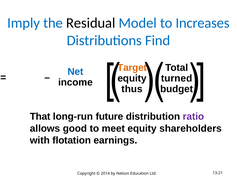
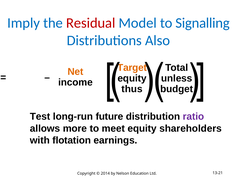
Residual colour: black -> red (91, 23)
Increases: Increases -> Signalling (203, 23)
Find: Find -> Also (158, 40)
Net colour: blue -> orange (75, 72)
turned: turned -> unless (177, 78)
That: That -> Test (40, 116)
good: good -> more (75, 128)
